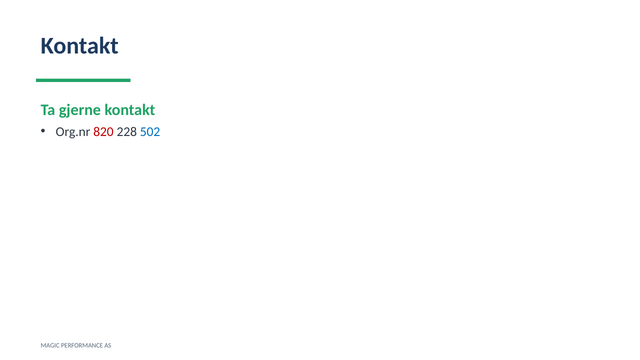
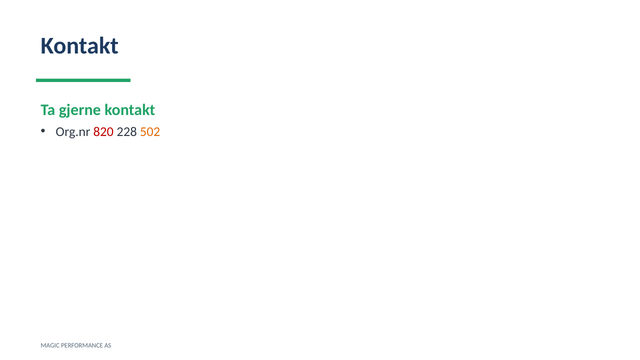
502 colour: blue -> orange (150, 132)
